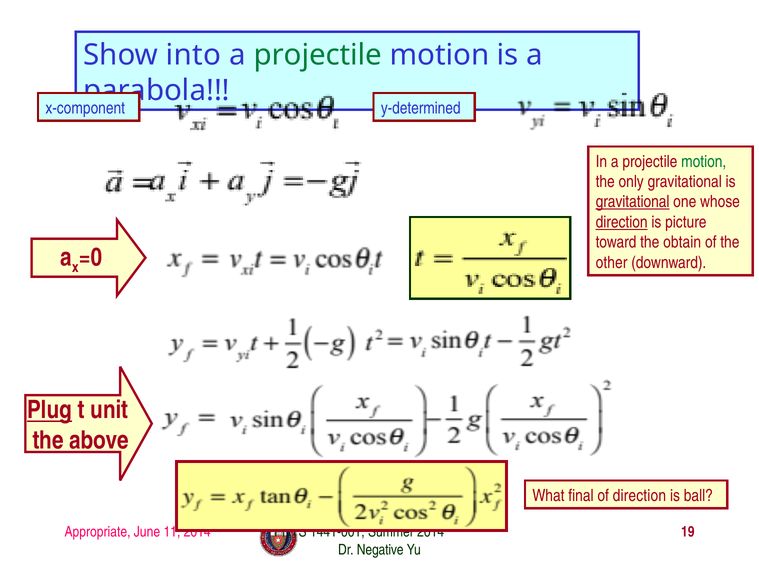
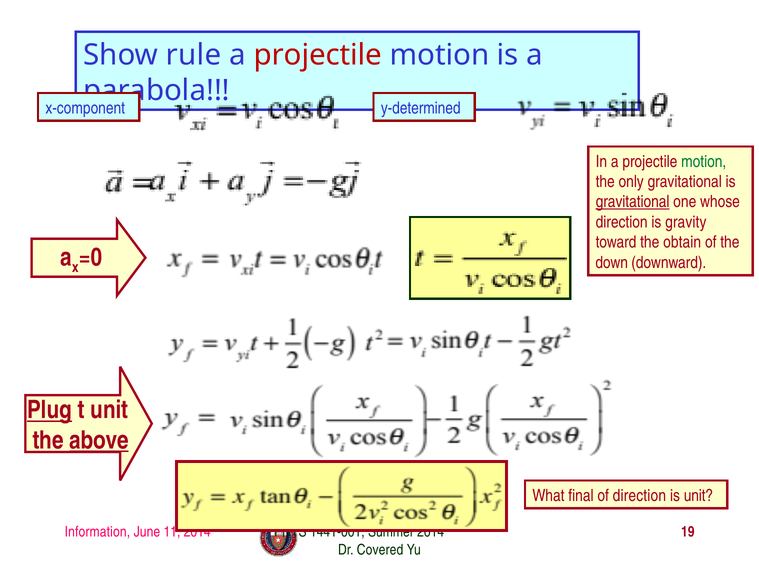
into: into -> rule (194, 55)
projectile colour: green -> red (318, 55)
direction underline: present -> none (622, 222)
picture: picture -> gravity (686, 222)
other: other -> down (612, 263)
above underline: none -> present (99, 441)
is ball: ball -> unit (698, 496)
Appropriate: Appropriate -> Information (97, 532)
Negative: Negative -> Covered (380, 550)
